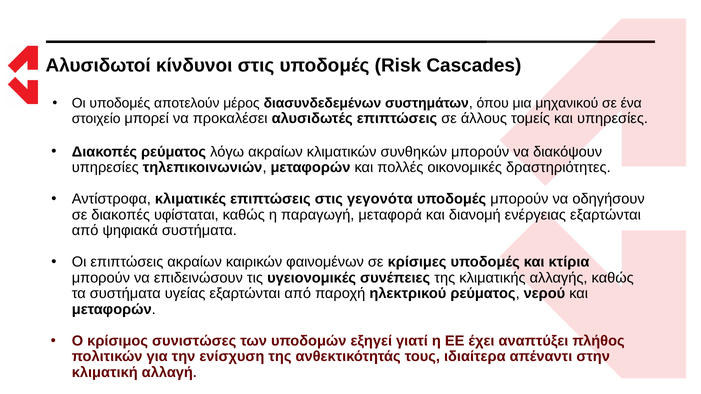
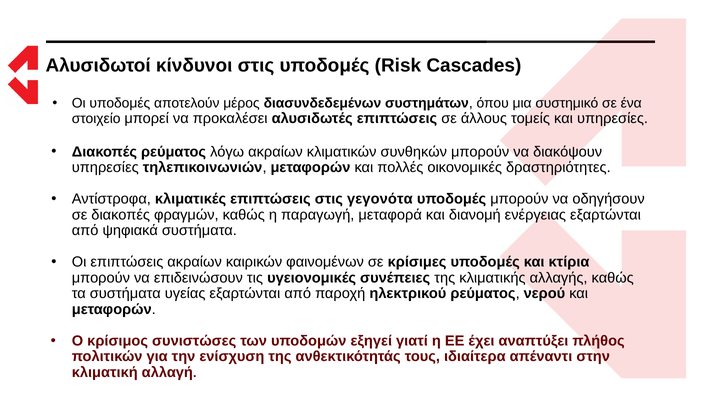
μηχανικού: μηχανικού -> συστημικό (567, 103)
υφίσταται: υφίσταται -> φραγμών (186, 215)
